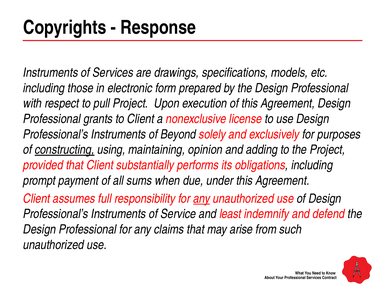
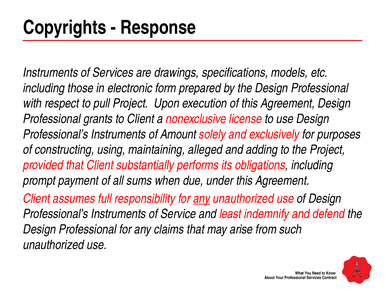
Beyond: Beyond -> Amount (178, 135)
constructing underline: present -> none (65, 150)
opinion: opinion -> alleged (205, 150)
